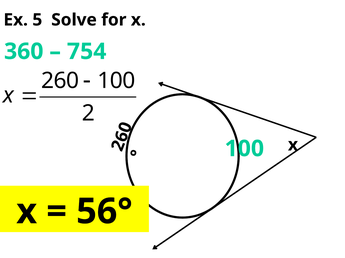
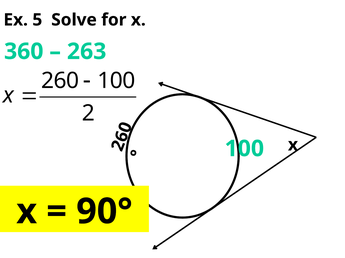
754: 754 -> 263 (87, 52)
56°: 56° -> 90° (104, 212)
